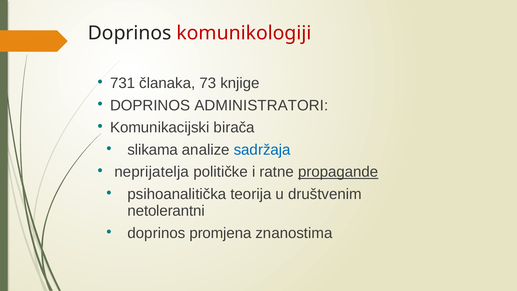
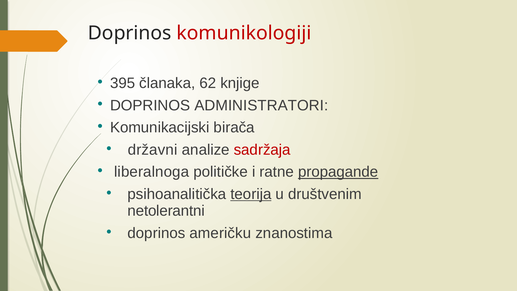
731: 731 -> 395 (123, 83)
73: 73 -> 62 (208, 83)
slikama: slikama -> državni (153, 150)
sadržaja colour: blue -> red (262, 150)
neprijatelja: neprijatelja -> liberalnoga (152, 172)
teorija underline: none -> present (251, 194)
promjena: promjena -> američku (220, 233)
